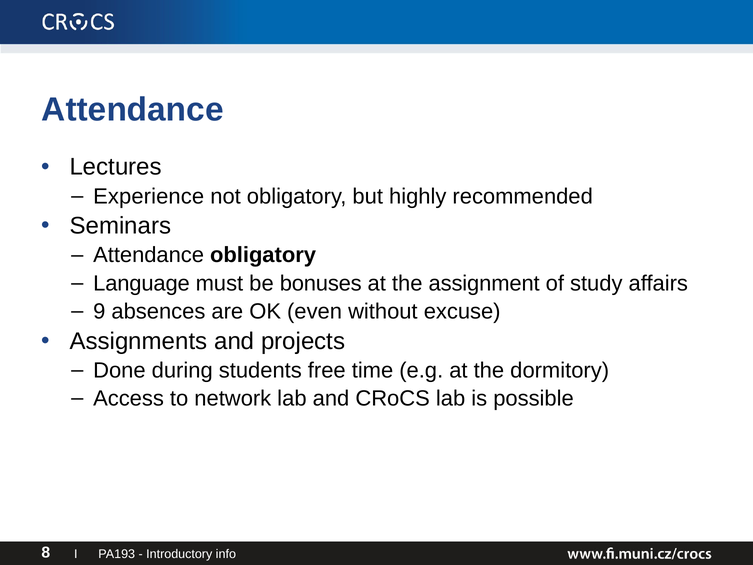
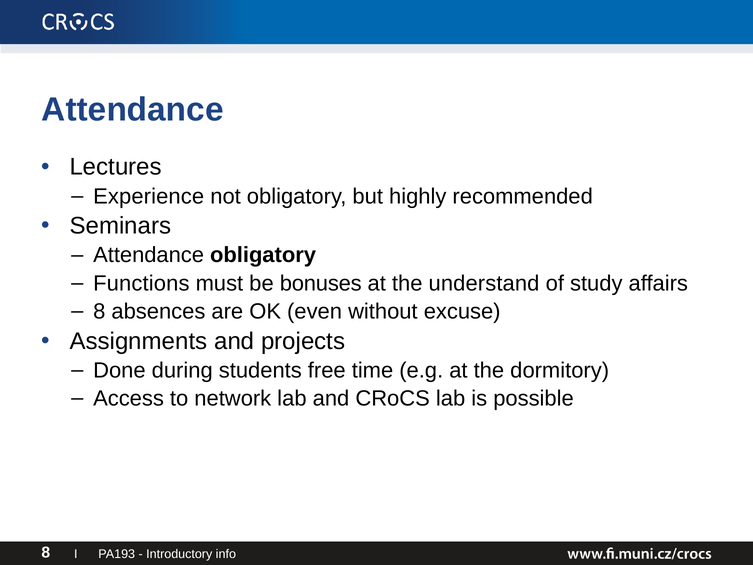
Language: Language -> Functions (141, 283)
assignment: assignment -> understand (484, 283)
9: 9 -> 8 (99, 311)
